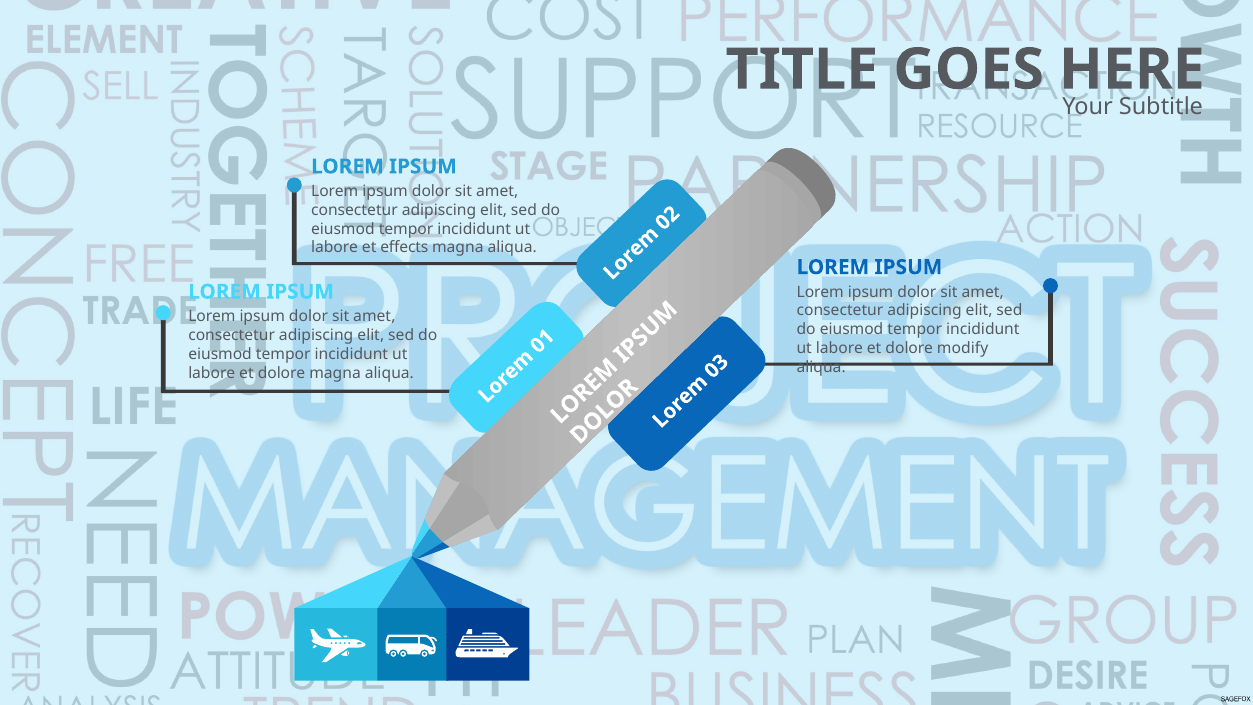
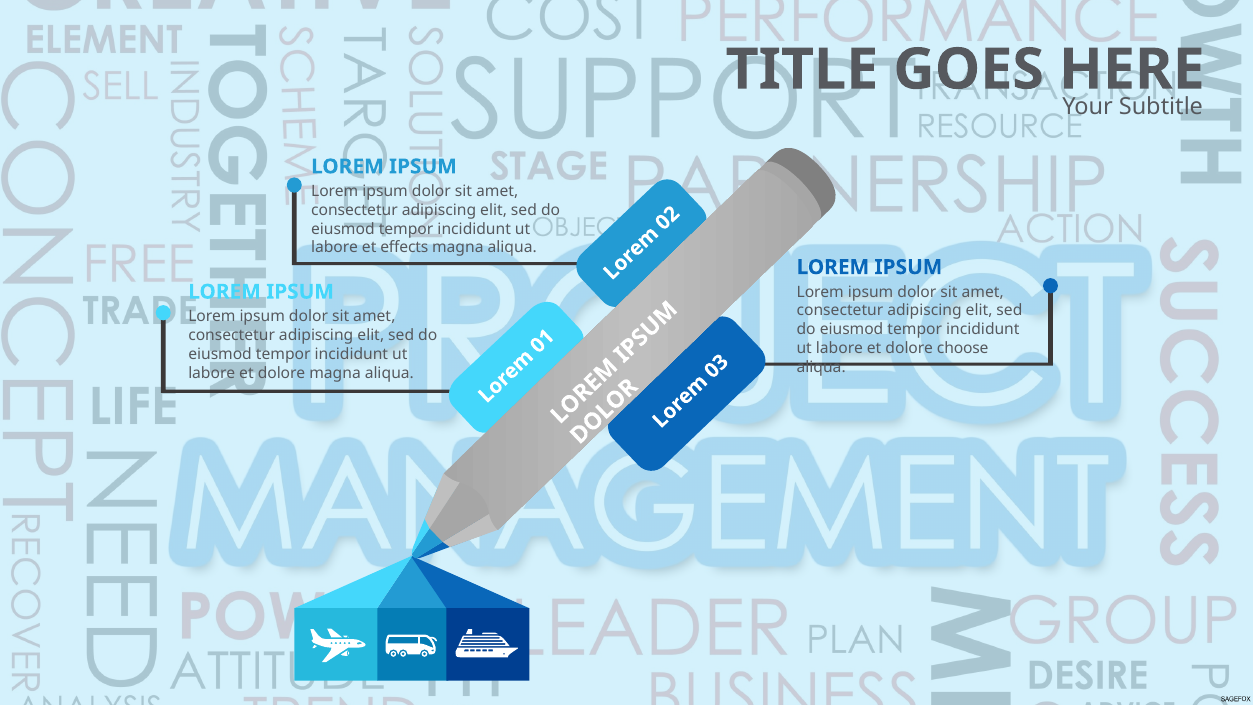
modify: modify -> choose (963, 348)
